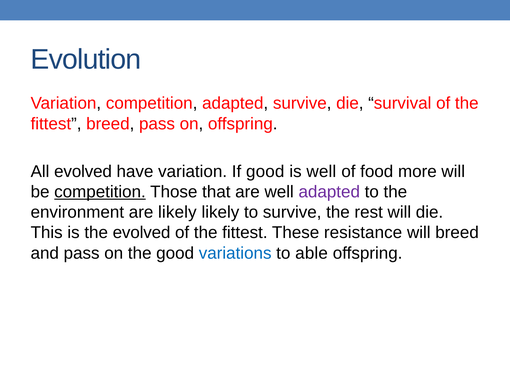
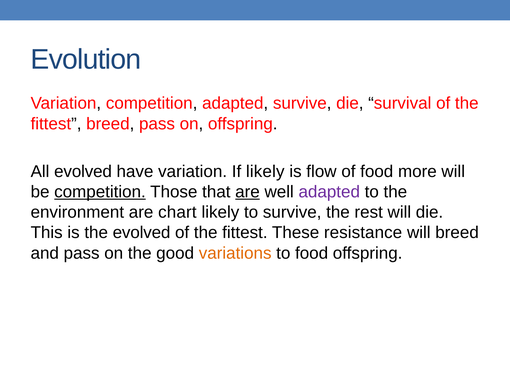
If good: good -> likely (265, 171)
is well: well -> flow (321, 171)
are underline: none -> present (247, 192)
are likely: likely -> chart (177, 212)
variations colour: blue -> orange (235, 253)
to able: able -> food (312, 253)
